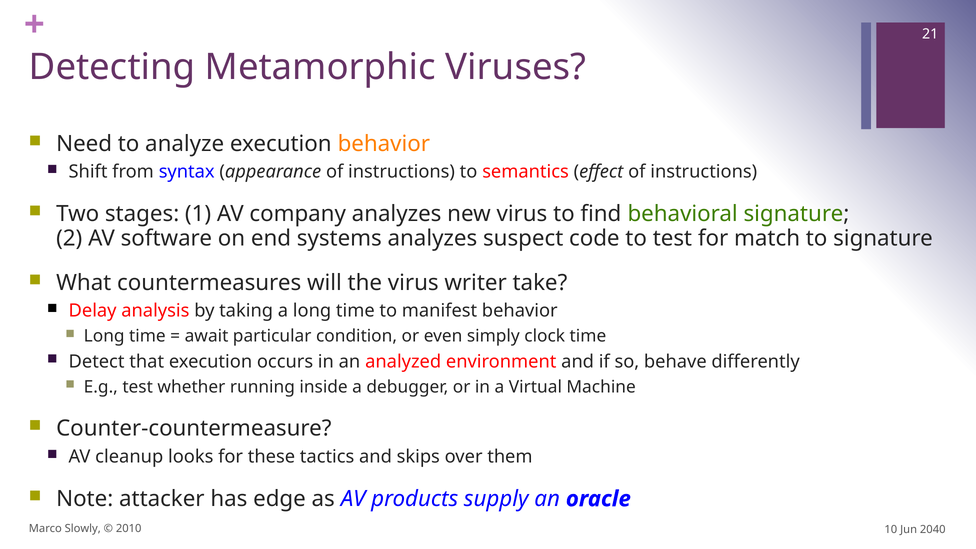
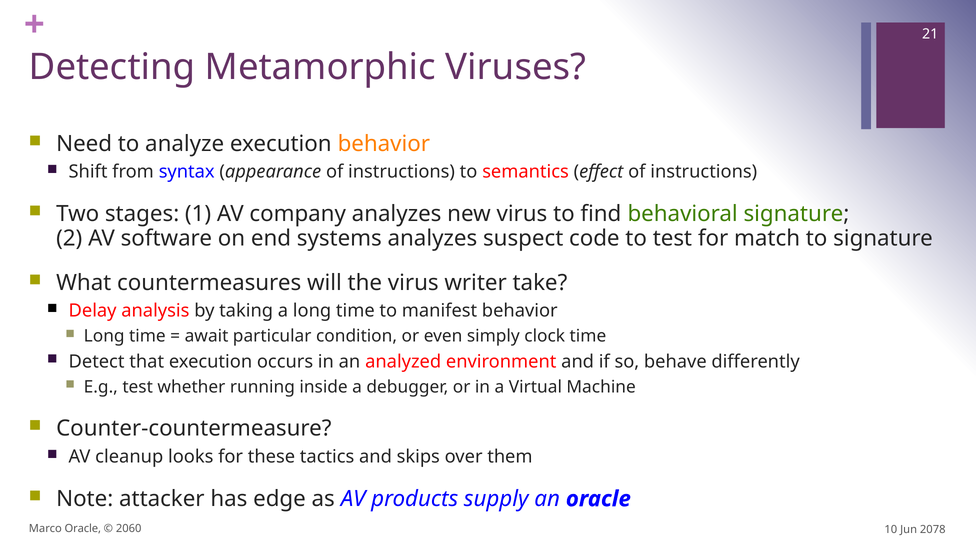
Marco Slowly: Slowly -> Oracle (83, 529)
2010: 2010 -> 2060 (129, 529)
2040: 2040 -> 2078 (933, 530)
